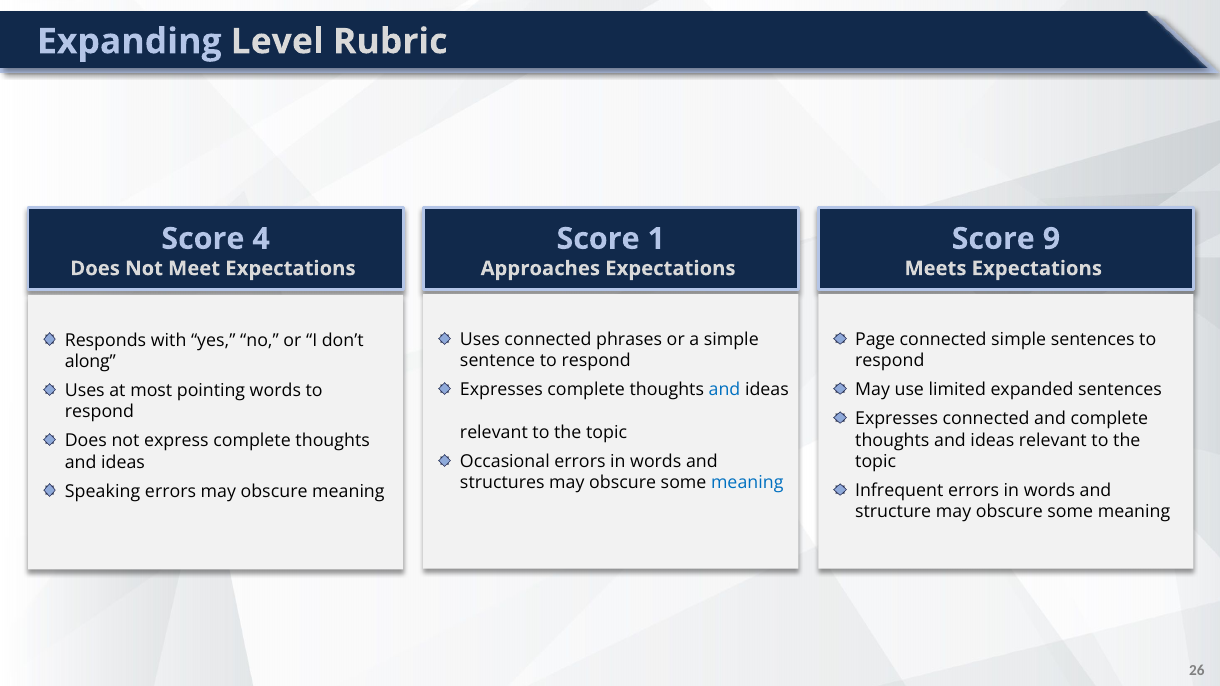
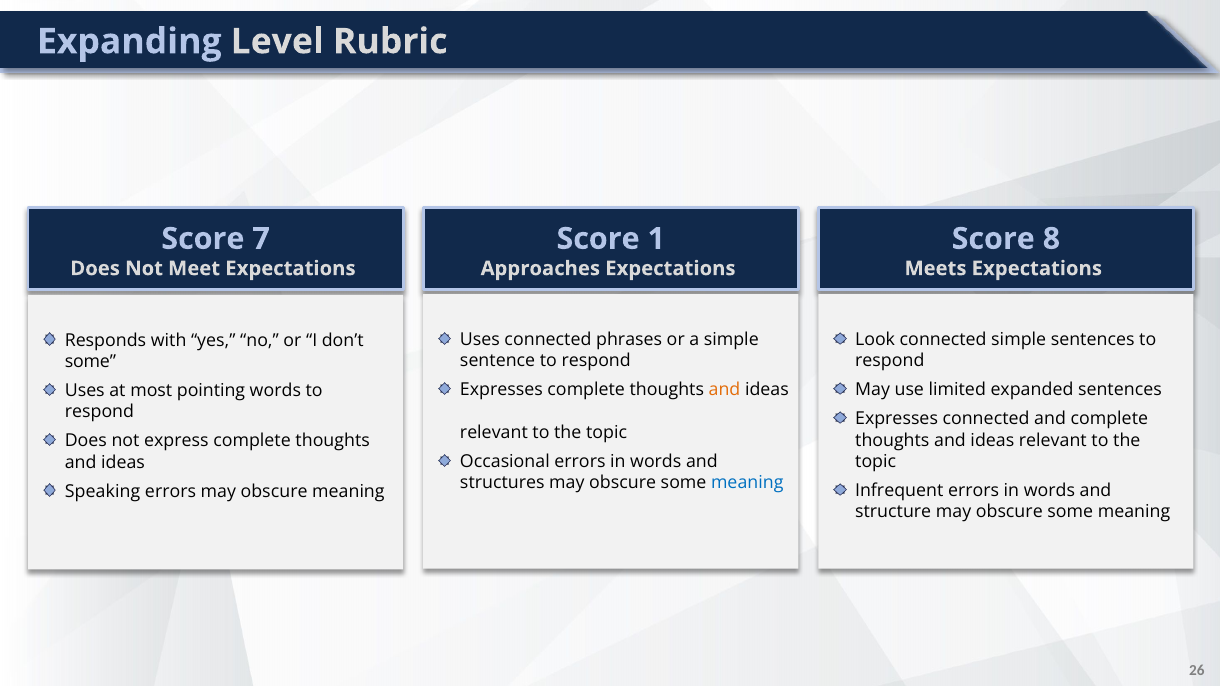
4: 4 -> 7 (261, 239)
9: 9 -> 8 (1051, 239)
Page: Page -> Look (875, 340)
along: along -> some (90, 362)
and colour: blue -> orange (724, 390)
